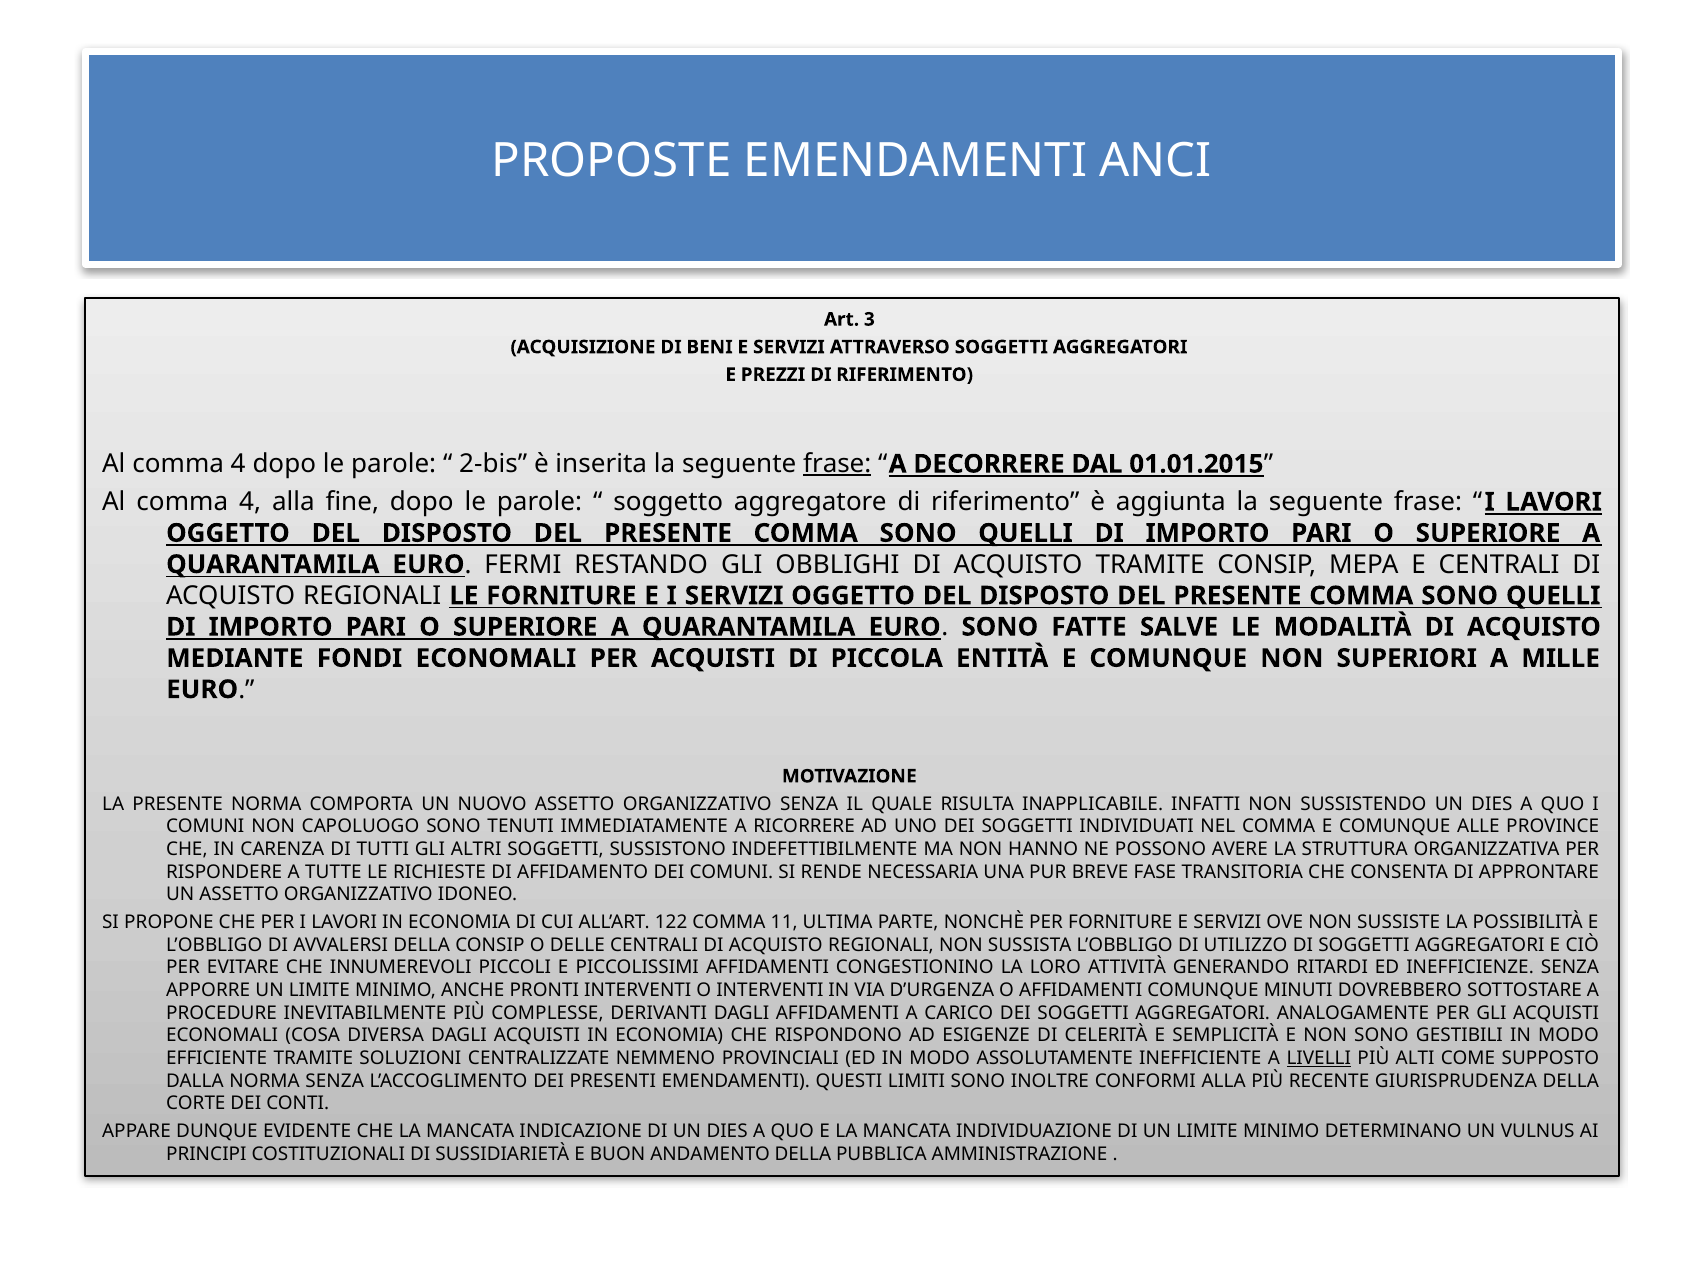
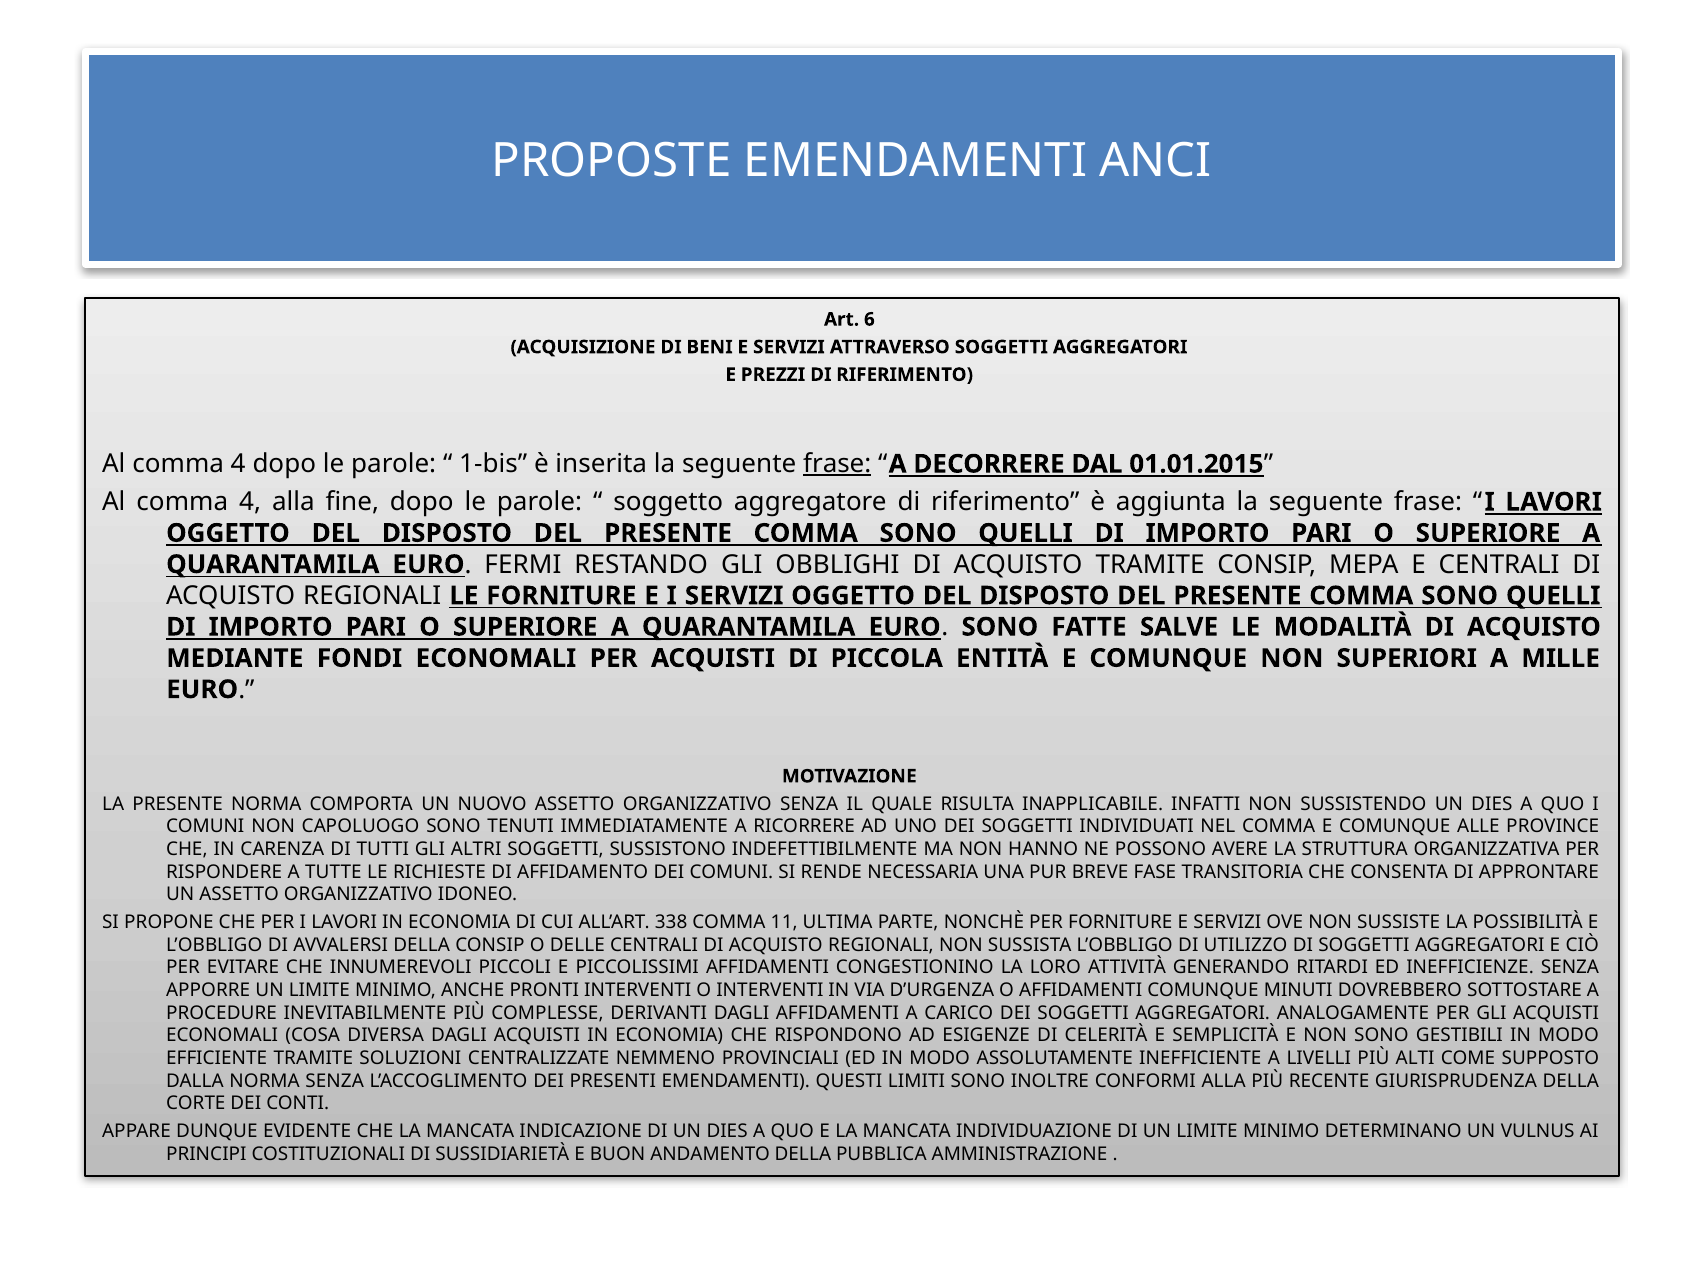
3: 3 -> 6 (869, 319)
2-bis: 2-bis -> 1-bis (493, 464)
122: 122 -> 338 (671, 922)
LIVELLI underline: present -> none (1319, 1058)
